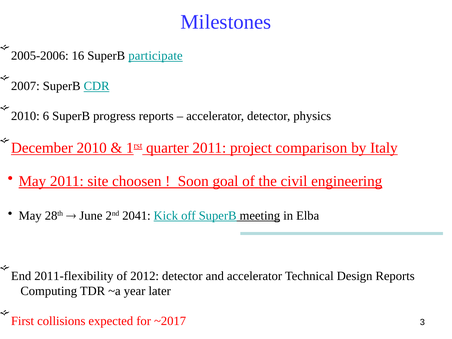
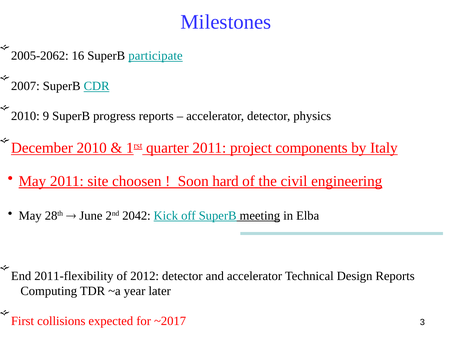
2005-2006: 2005-2006 -> 2005-2062 (40, 56)
6: 6 -> 9 (46, 116)
comparison: comparison -> components (312, 148)
goal: goal -> hard (226, 181)
2041: 2041 -> 2042 (136, 216)
